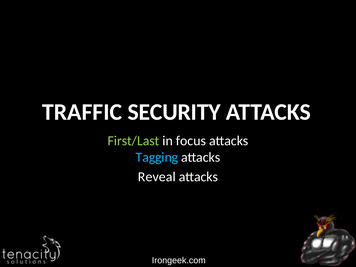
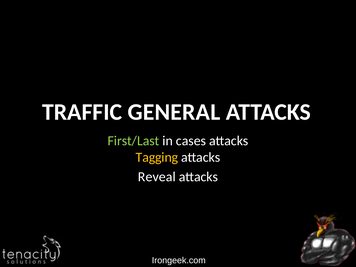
SECURITY: SECURITY -> GENERAL (174, 112)
focus: focus -> cases (191, 141)
Tagging colour: light blue -> yellow (157, 157)
